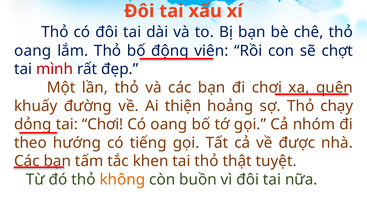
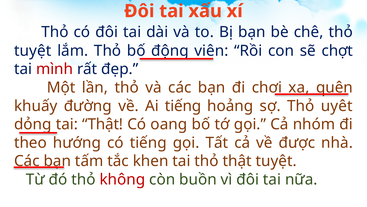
oang: oang -> tuyệt (33, 51)
Ai thiện: thiện -> tiếng (183, 106)
chạy: chạy -> uyêt (337, 106)
tai Chơi: Chơi -> Thật (103, 124)
không colour: orange -> red (122, 179)
